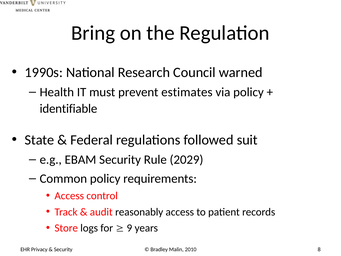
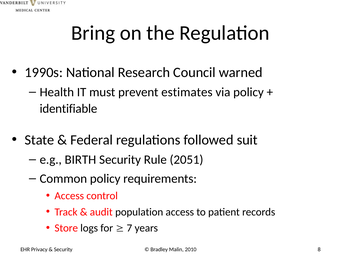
EBAM: EBAM -> BIRTH (80, 159)
2029: 2029 -> 2051 (187, 159)
reasonably: reasonably -> population (139, 212)
9: 9 -> 7 (129, 228)
